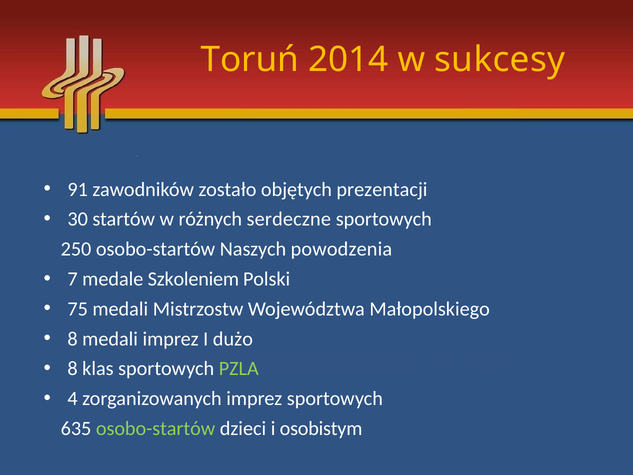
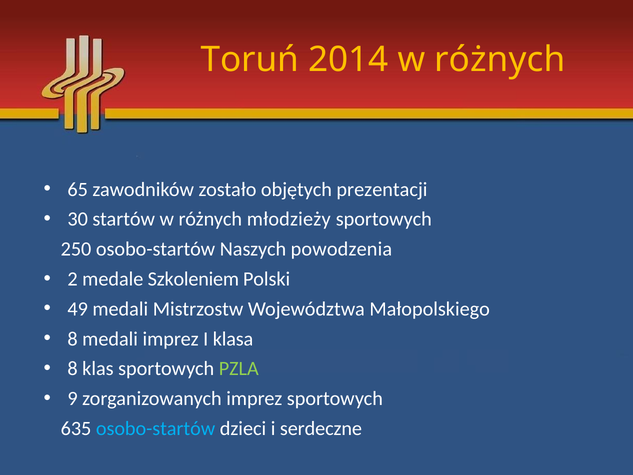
2014 w sukcesy: sukcesy -> różnych (500, 60)
91: 91 -> 65 (78, 189)
serdeczne: serdeczne -> młodzieży (289, 219)
7: 7 -> 2 (73, 279)
75: 75 -> 49 (78, 309)
dużo: dużo -> klasa (233, 339)
4: 4 -> 9 (73, 398)
osobo-startów colour: light green -> light blue (156, 428)
osobistym: osobistym -> serdeczne (321, 428)
